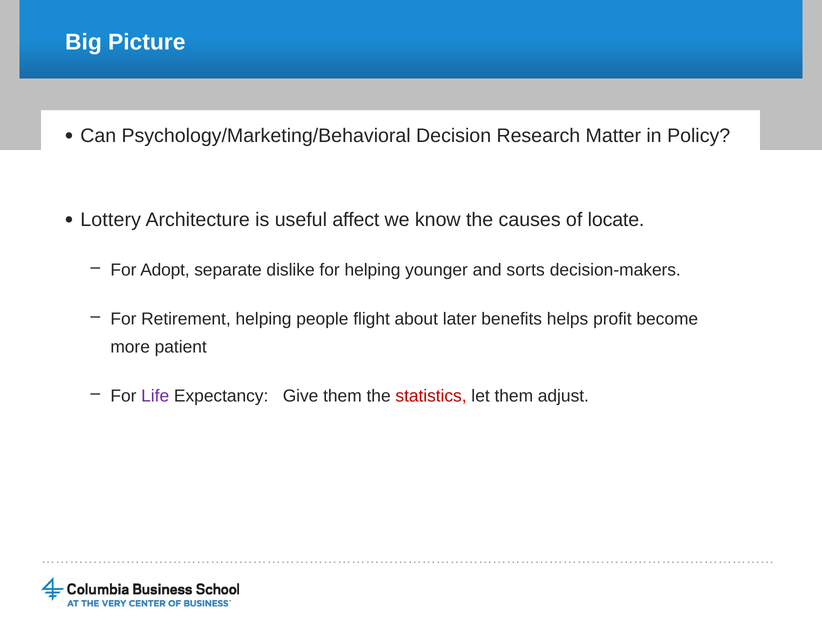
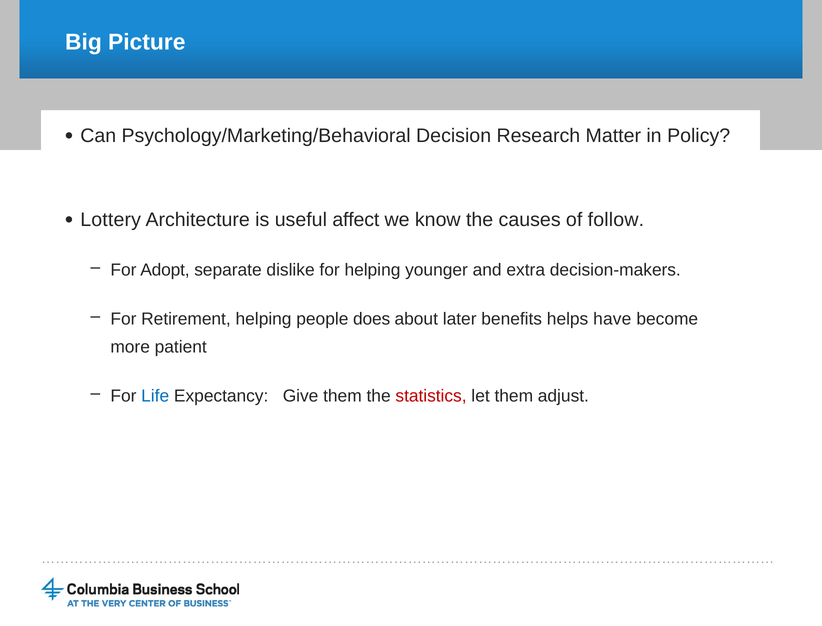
locate: locate -> follow (616, 220)
sorts: sorts -> extra (526, 270)
flight: flight -> does (372, 319)
profit: profit -> have (612, 319)
Life colour: purple -> blue (155, 396)
